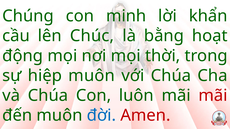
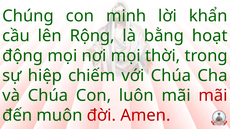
Chúc: Chúc -> Rộng (92, 36)
hiệp muôn: muôn -> chiếm (92, 76)
đời colour: blue -> red (101, 116)
